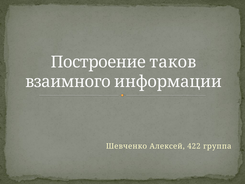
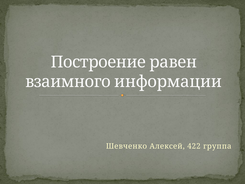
таков: таков -> равен (173, 62)
